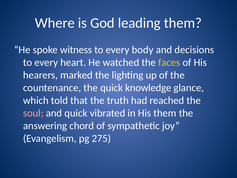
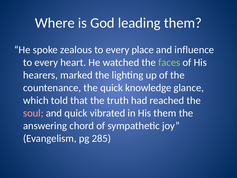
witness: witness -> zealous (76, 50)
body: body -> place (143, 50)
decisions: decisions -> influence (194, 50)
faces colour: yellow -> light green (169, 62)
275: 275 -> 285 (101, 138)
